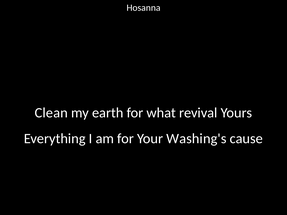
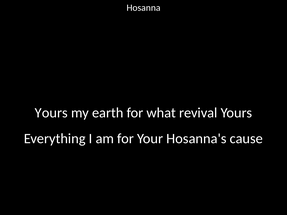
Clean: Clean -> Yours (51, 113)
Washing's: Washing's -> Hosanna's (196, 139)
